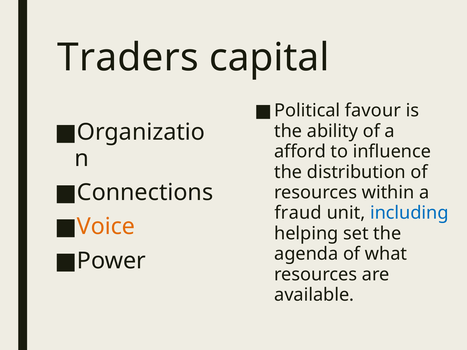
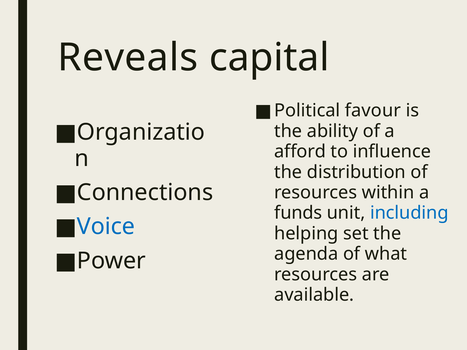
Traders: Traders -> Reveals (128, 58)
fraud: fraud -> funds (298, 213)
Voice colour: orange -> blue (106, 227)
